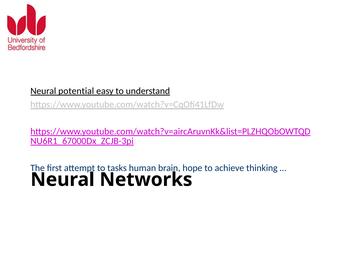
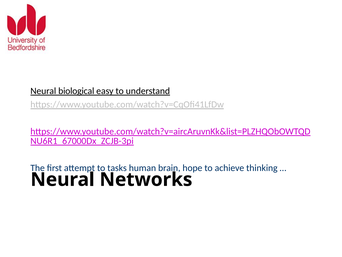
potential: potential -> biological (76, 91)
